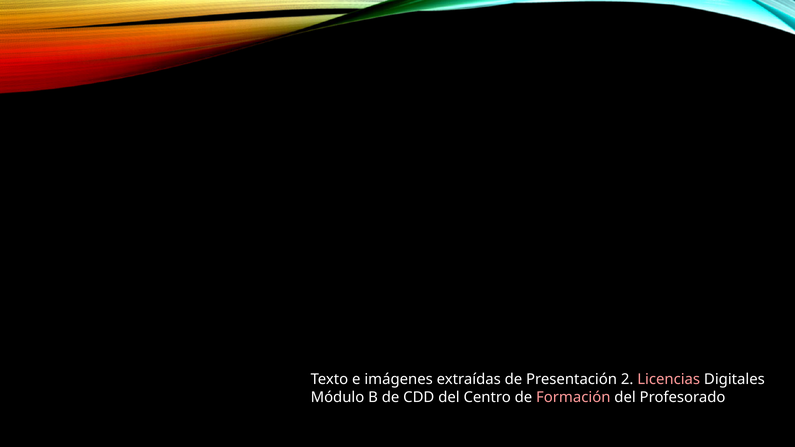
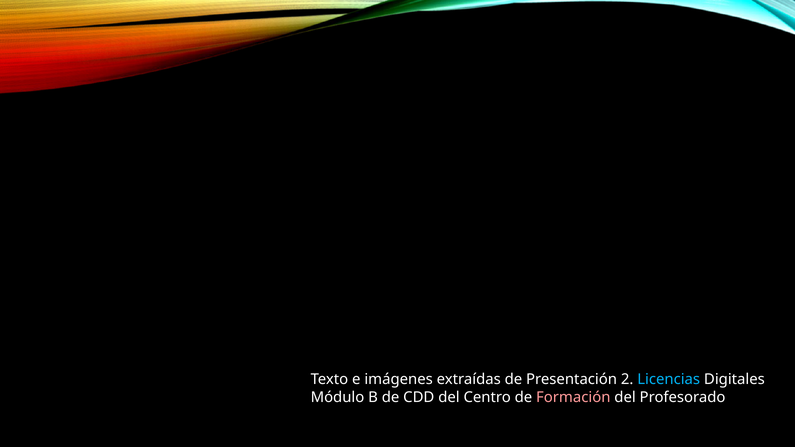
Licencias colour: pink -> light blue (669, 380)
